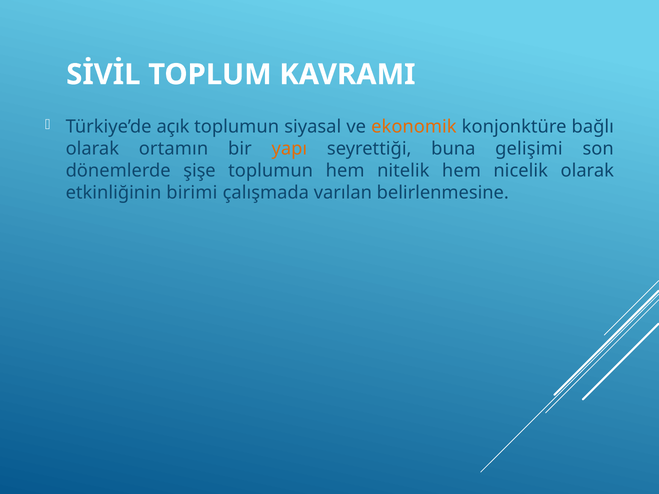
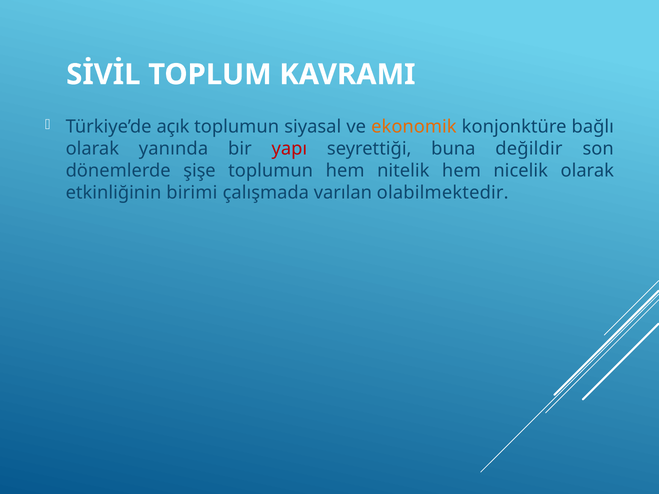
ortamın: ortamın -> yanında (173, 149)
yapı colour: orange -> red (289, 149)
gelişimi: gelişimi -> değildir (529, 149)
belirlenmesine: belirlenmesine -> olabilmektedir (443, 193)
